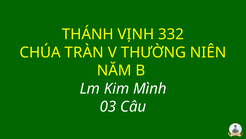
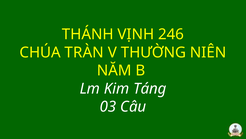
332: 332 -> 246 (171, 34)
Mình: Mình -> Táng (150, 88)
